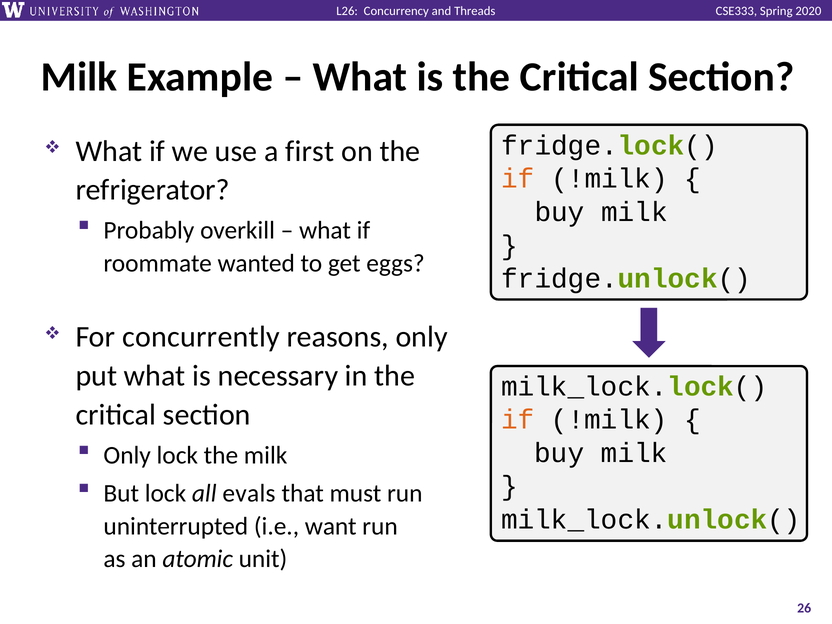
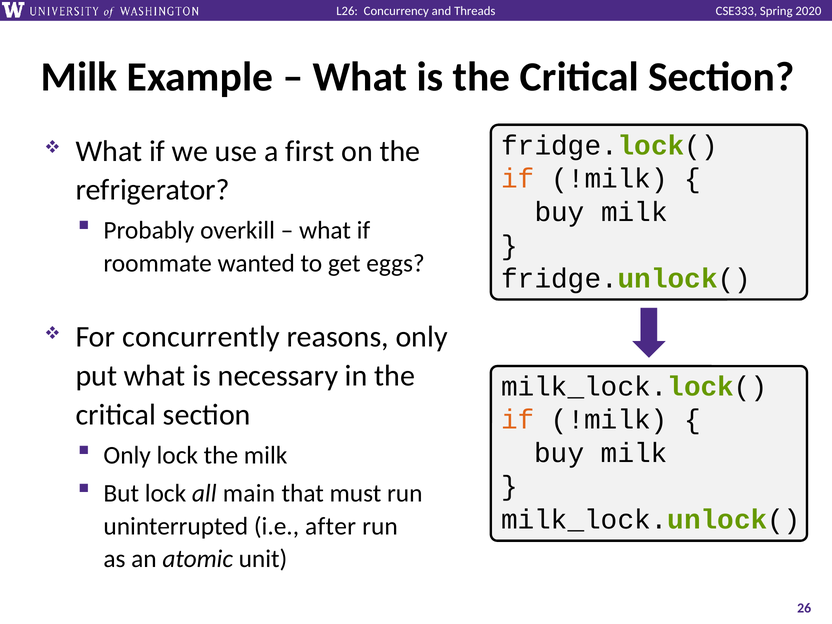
evals: evals -> main (249, 493)
want: want -> after (331, 526)
